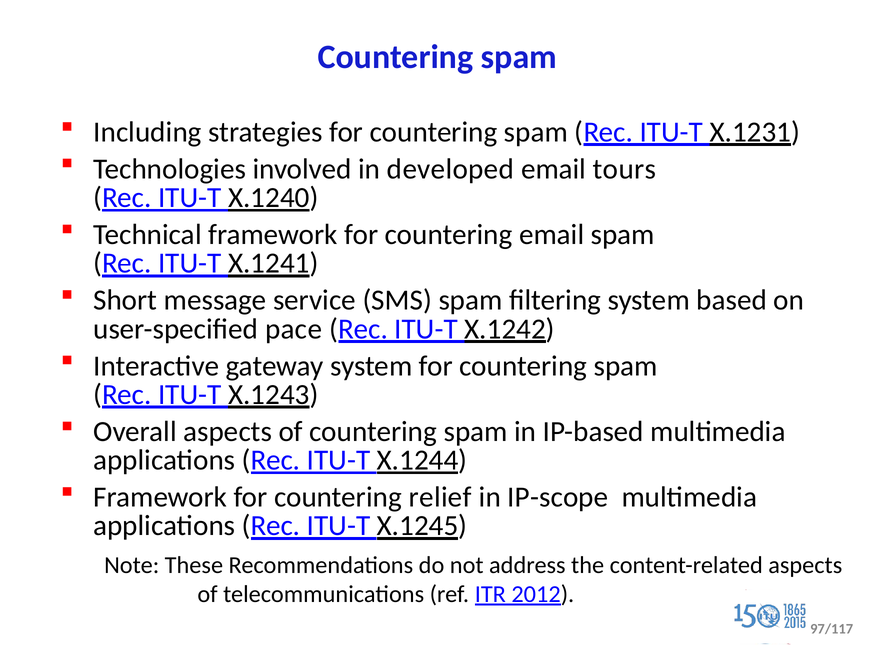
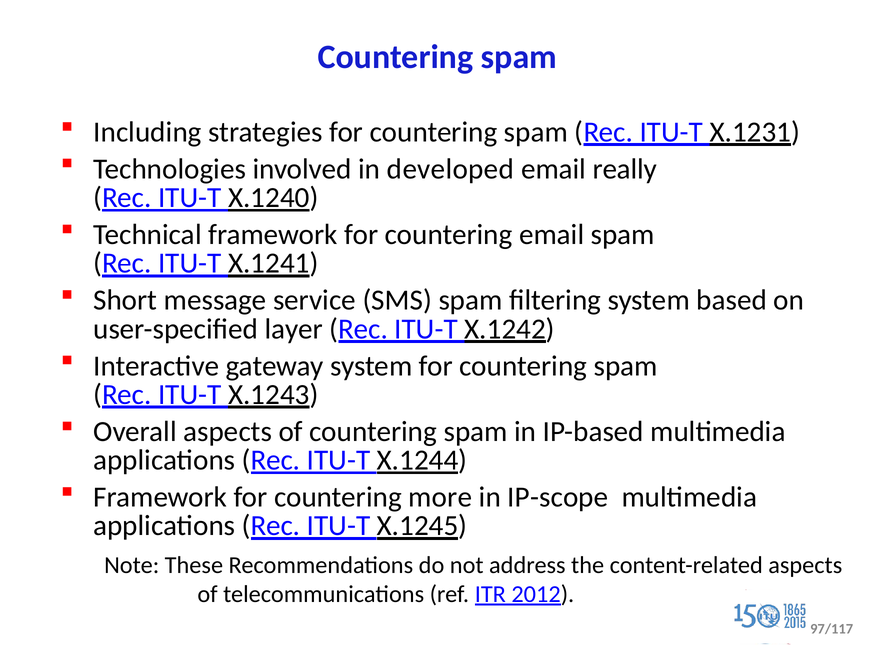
tours: tours -> really (625, 169)
pace: pace -> layer (294, 329)
relief: relief -> more (440, 497)
